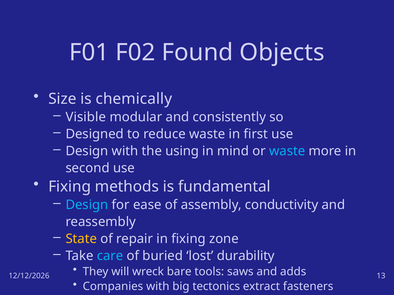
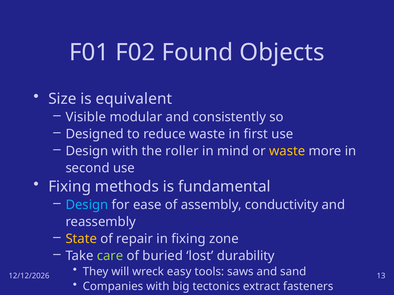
chemically: chemically -> equivalent (134, 99)
using: using -> roller (182, 151)
waste colour: light blue -> yellow (287, 151)
care colour: light blue -> light green (110, 256)
bare: bare -> easy (179, 272)
adds: adds -> sand (293, 272)
